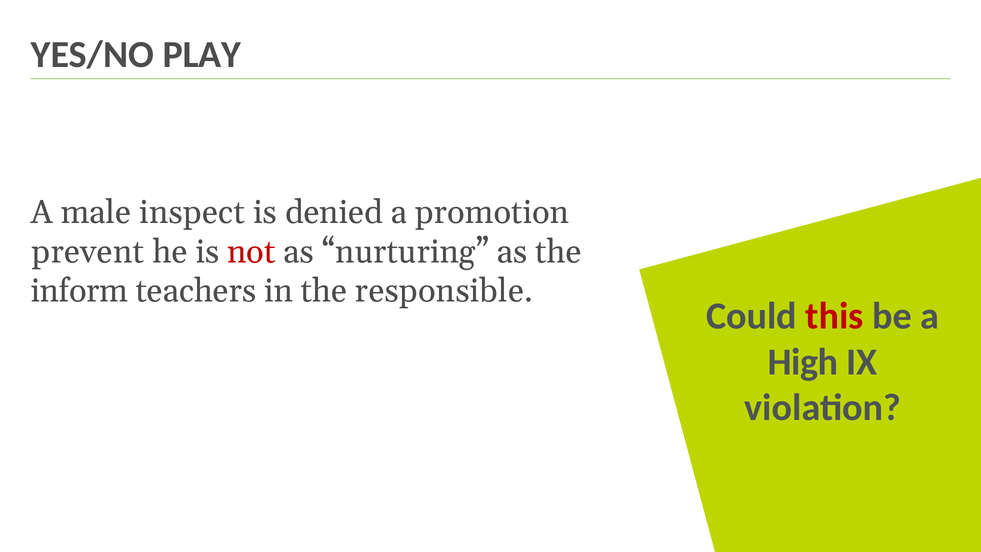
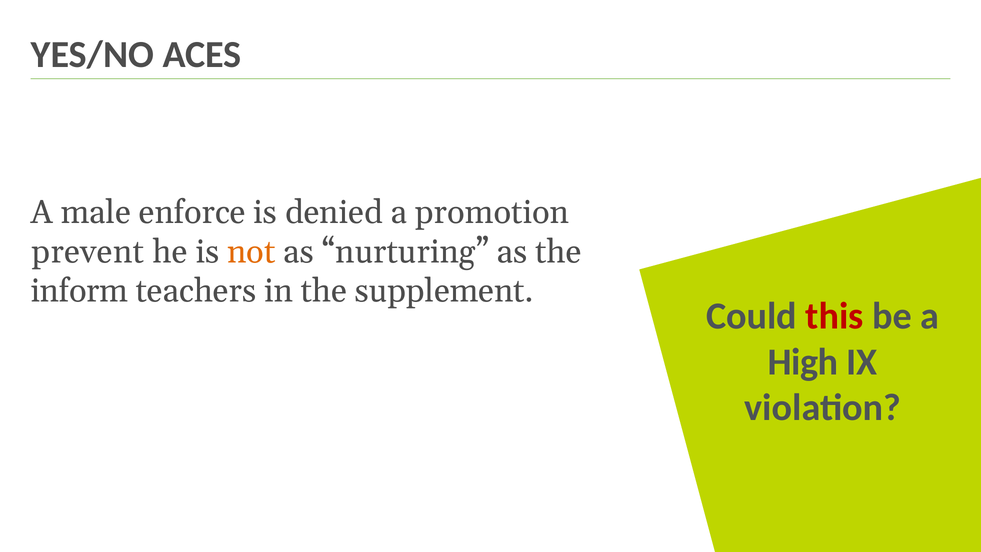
PLAY: PLAY -> ACES (202, 55)
inspect: inspect -> enforce (192, 212)
not colour: red -> orange (251, 252)
responsible: responsible -> supplement (444, 291)
